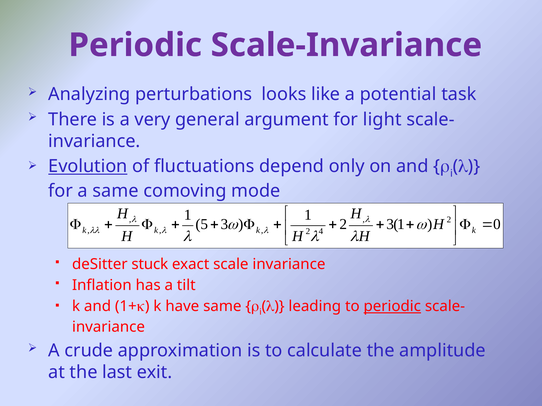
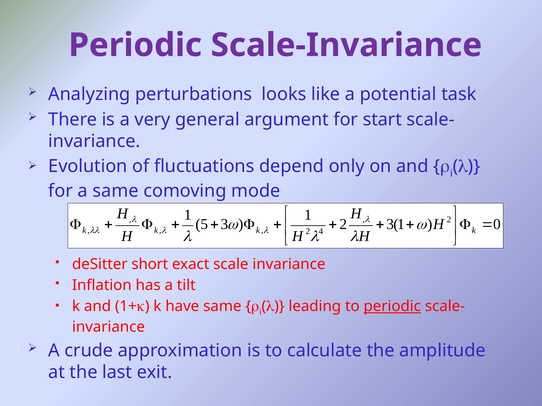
light: light -> start (382, 120)
Evolution underline: present -> none (88, 167)
stuck: stuck -> short (150, 264)
